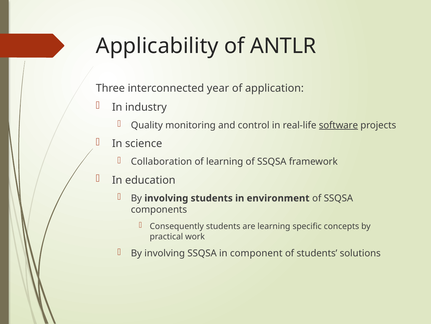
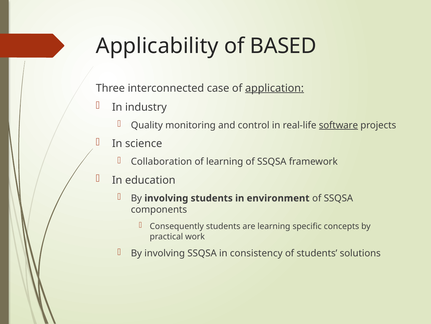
ANTLR: ANTLR -> BASED (283, 46)
year: year -> case (218, 88)
application underline: none -> present (274, 88)
component: component -> consistency (256, 253)
